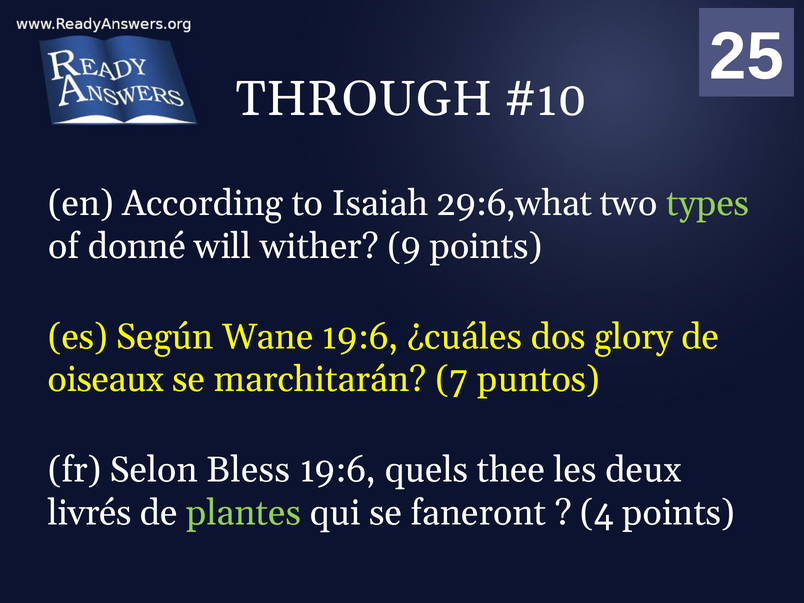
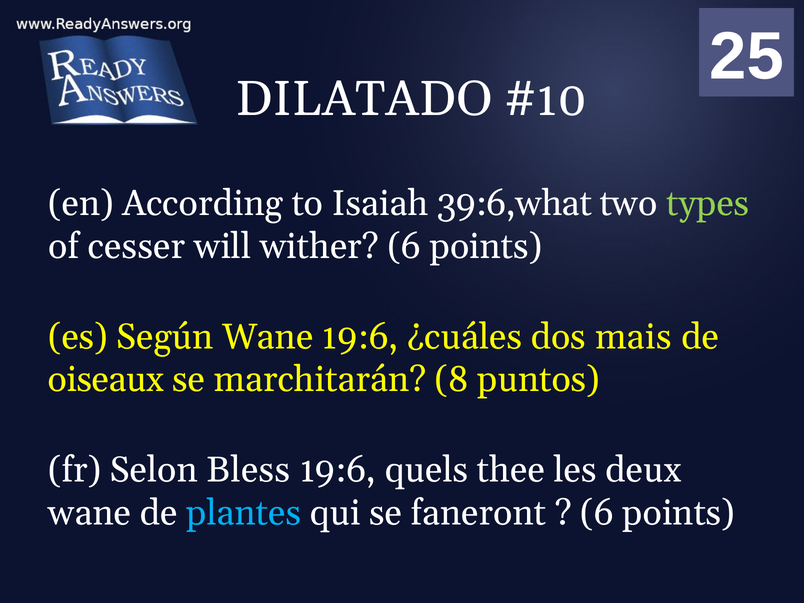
THROUGH: THROUGH -> DILATADO (364, 99)
29:6,what: 29:6,what -> 39:6,what (514, 203)
donné: donné -> cesser (137, 246)
wither 9: 9 -> 6 (404, 246)
glory: glory -> mais (633, 337)
7: 7 -> 8 (452, 380)
livrés: livrés -> wane (90, 513)
plantes colour: light green -> light blue (244, 513)
4: 4 -> 6 (597, 513)
